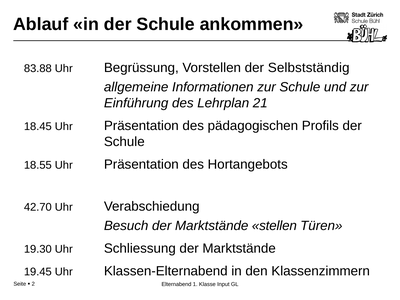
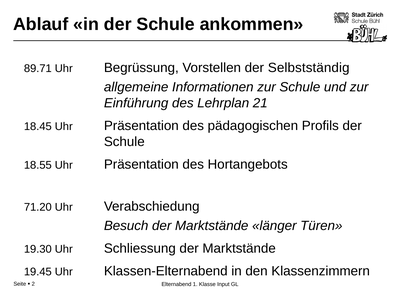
83.88: 83.88 -> 89.71 (38, 68)
42.70: 42.70 -> 71.20 (38, 207)
stellen: stellen -> länger (274, 226)
